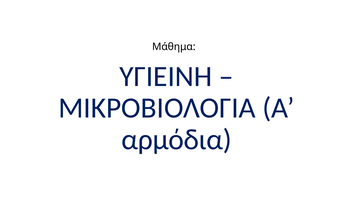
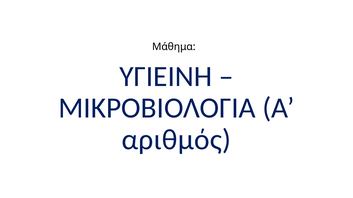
αρμόδια: αρμόδια -> αριθμός (176, 140)
